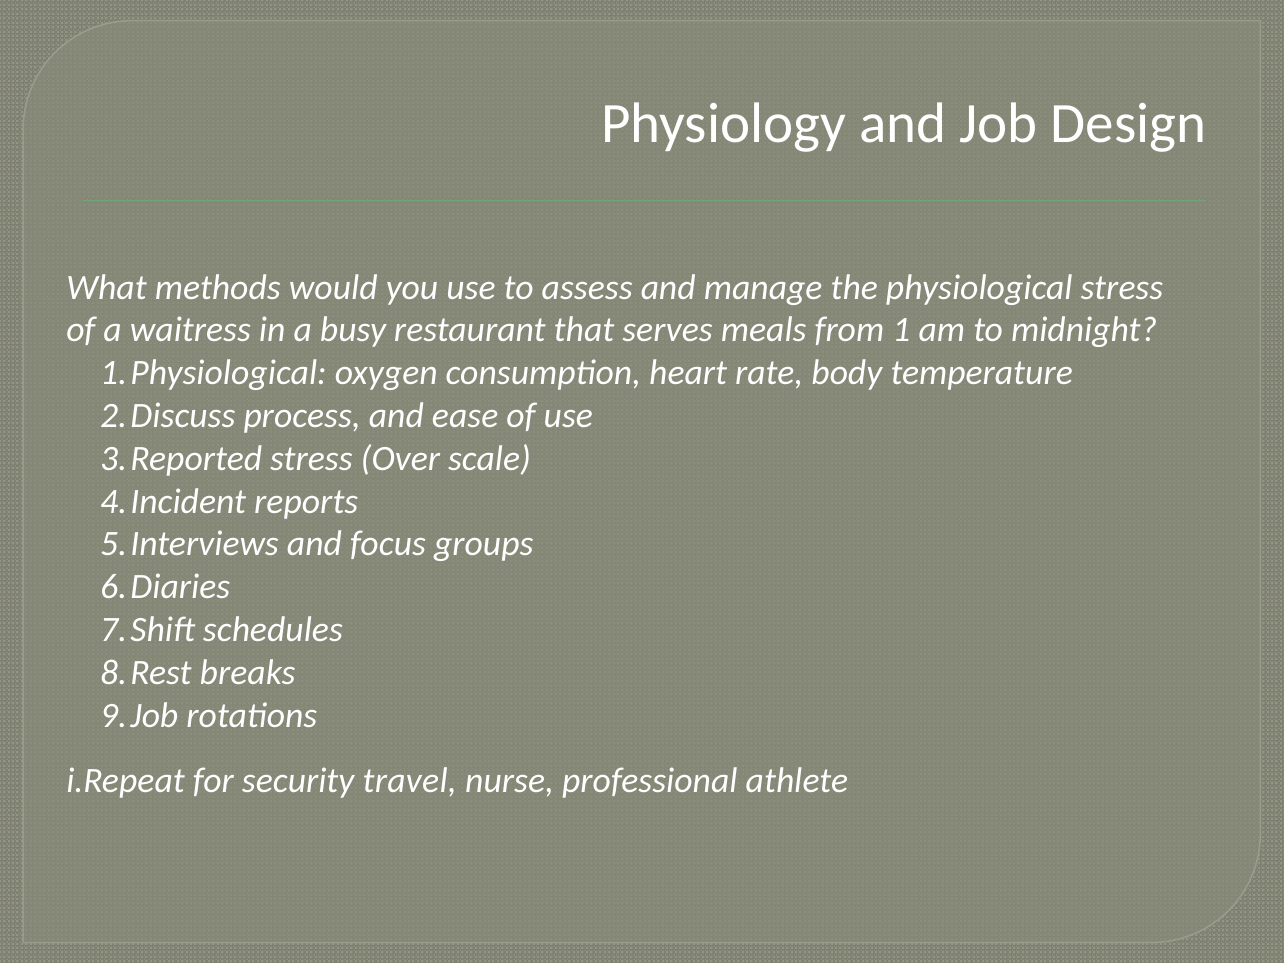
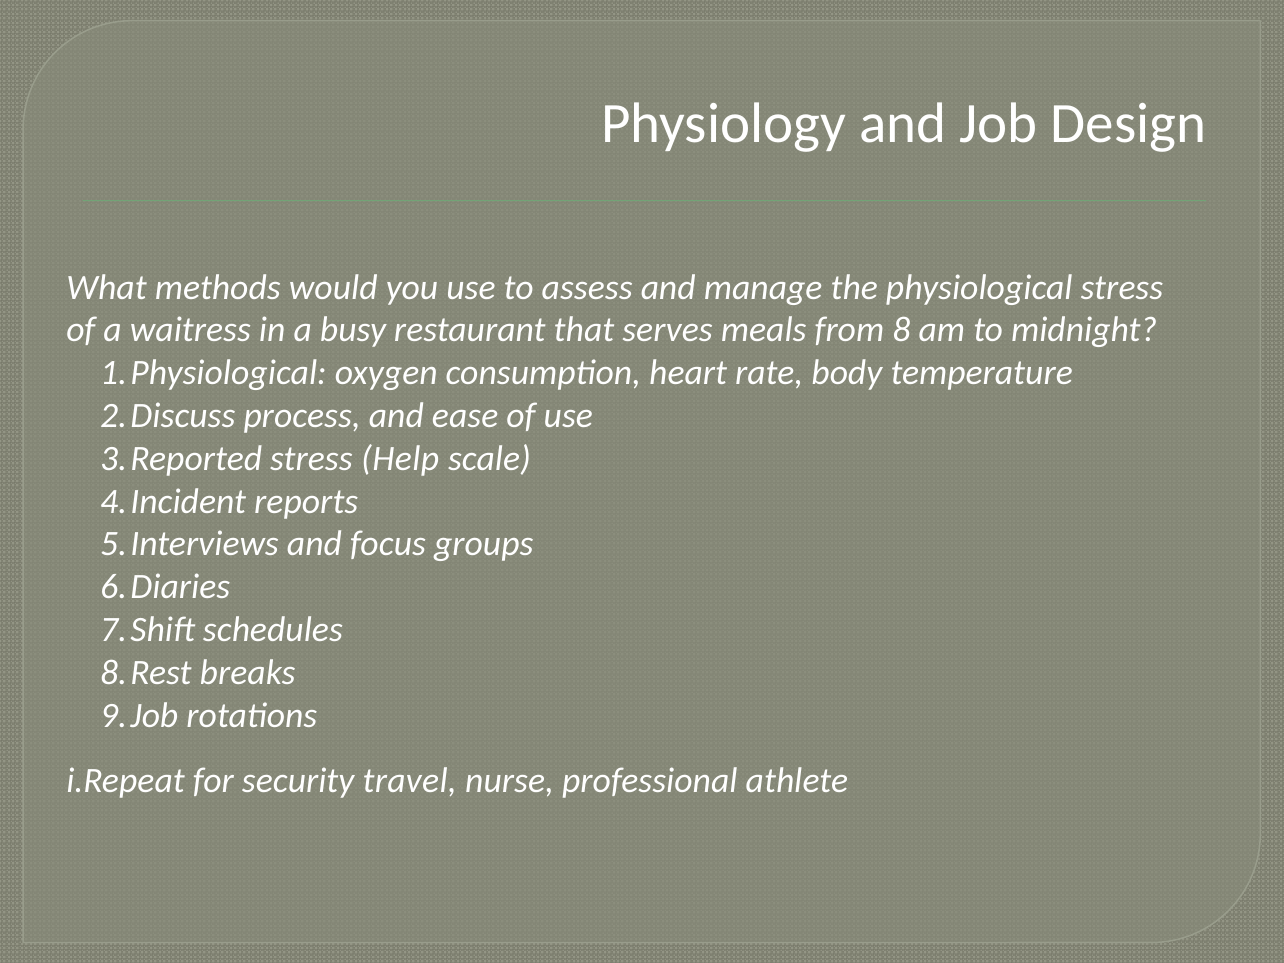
1: 1 -> 8 (901, 330)
Over: Over -> Help (400, 458)
